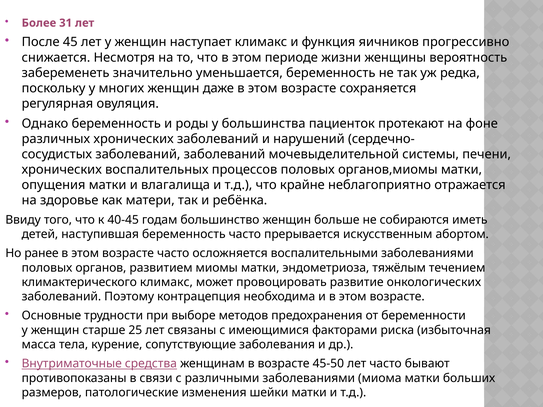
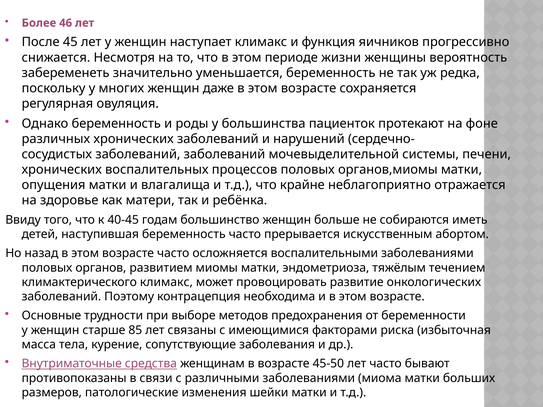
31: 31 -> 46 (66, 23)
ранее: ранее -> назад (41, 253)
25: 25 -> 85 (135, 330)
